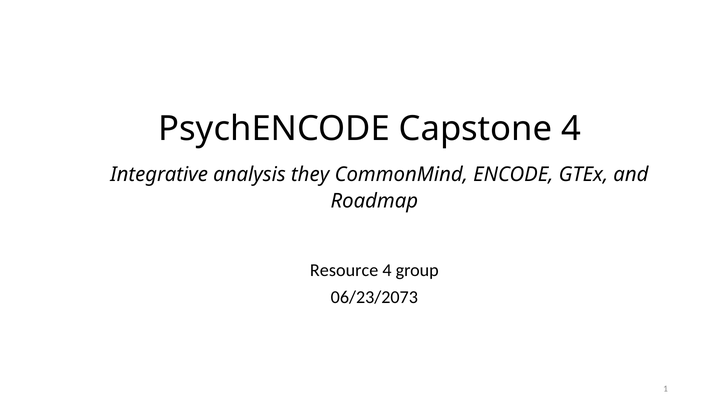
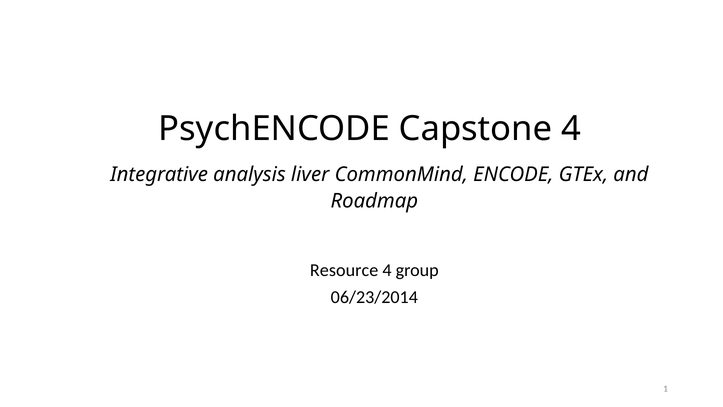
they: they -> liver (310, 175)
06/23/2073: 06/23/2073 -> 06/23/2014 (374, 297)
